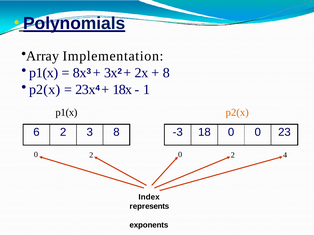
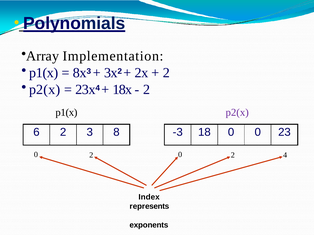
8: 8 -> 2 (166, 73)
1: 1 -> 2 (147, 90)
p2(x colour: orange -> purple (237, 113)
